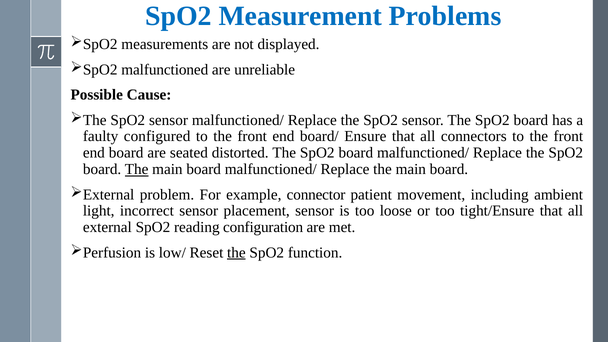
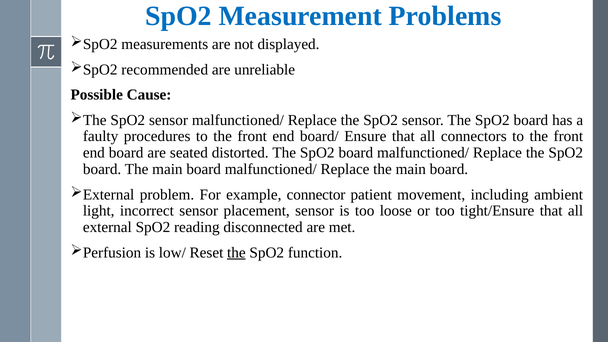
malfunctioned: malfunctioned -> recommended (165, 69)
configured: configured -> procedures (157, 136)
The underline: present -> none (137, 169)
configuration: configuration -> disconnected (263, 227)
